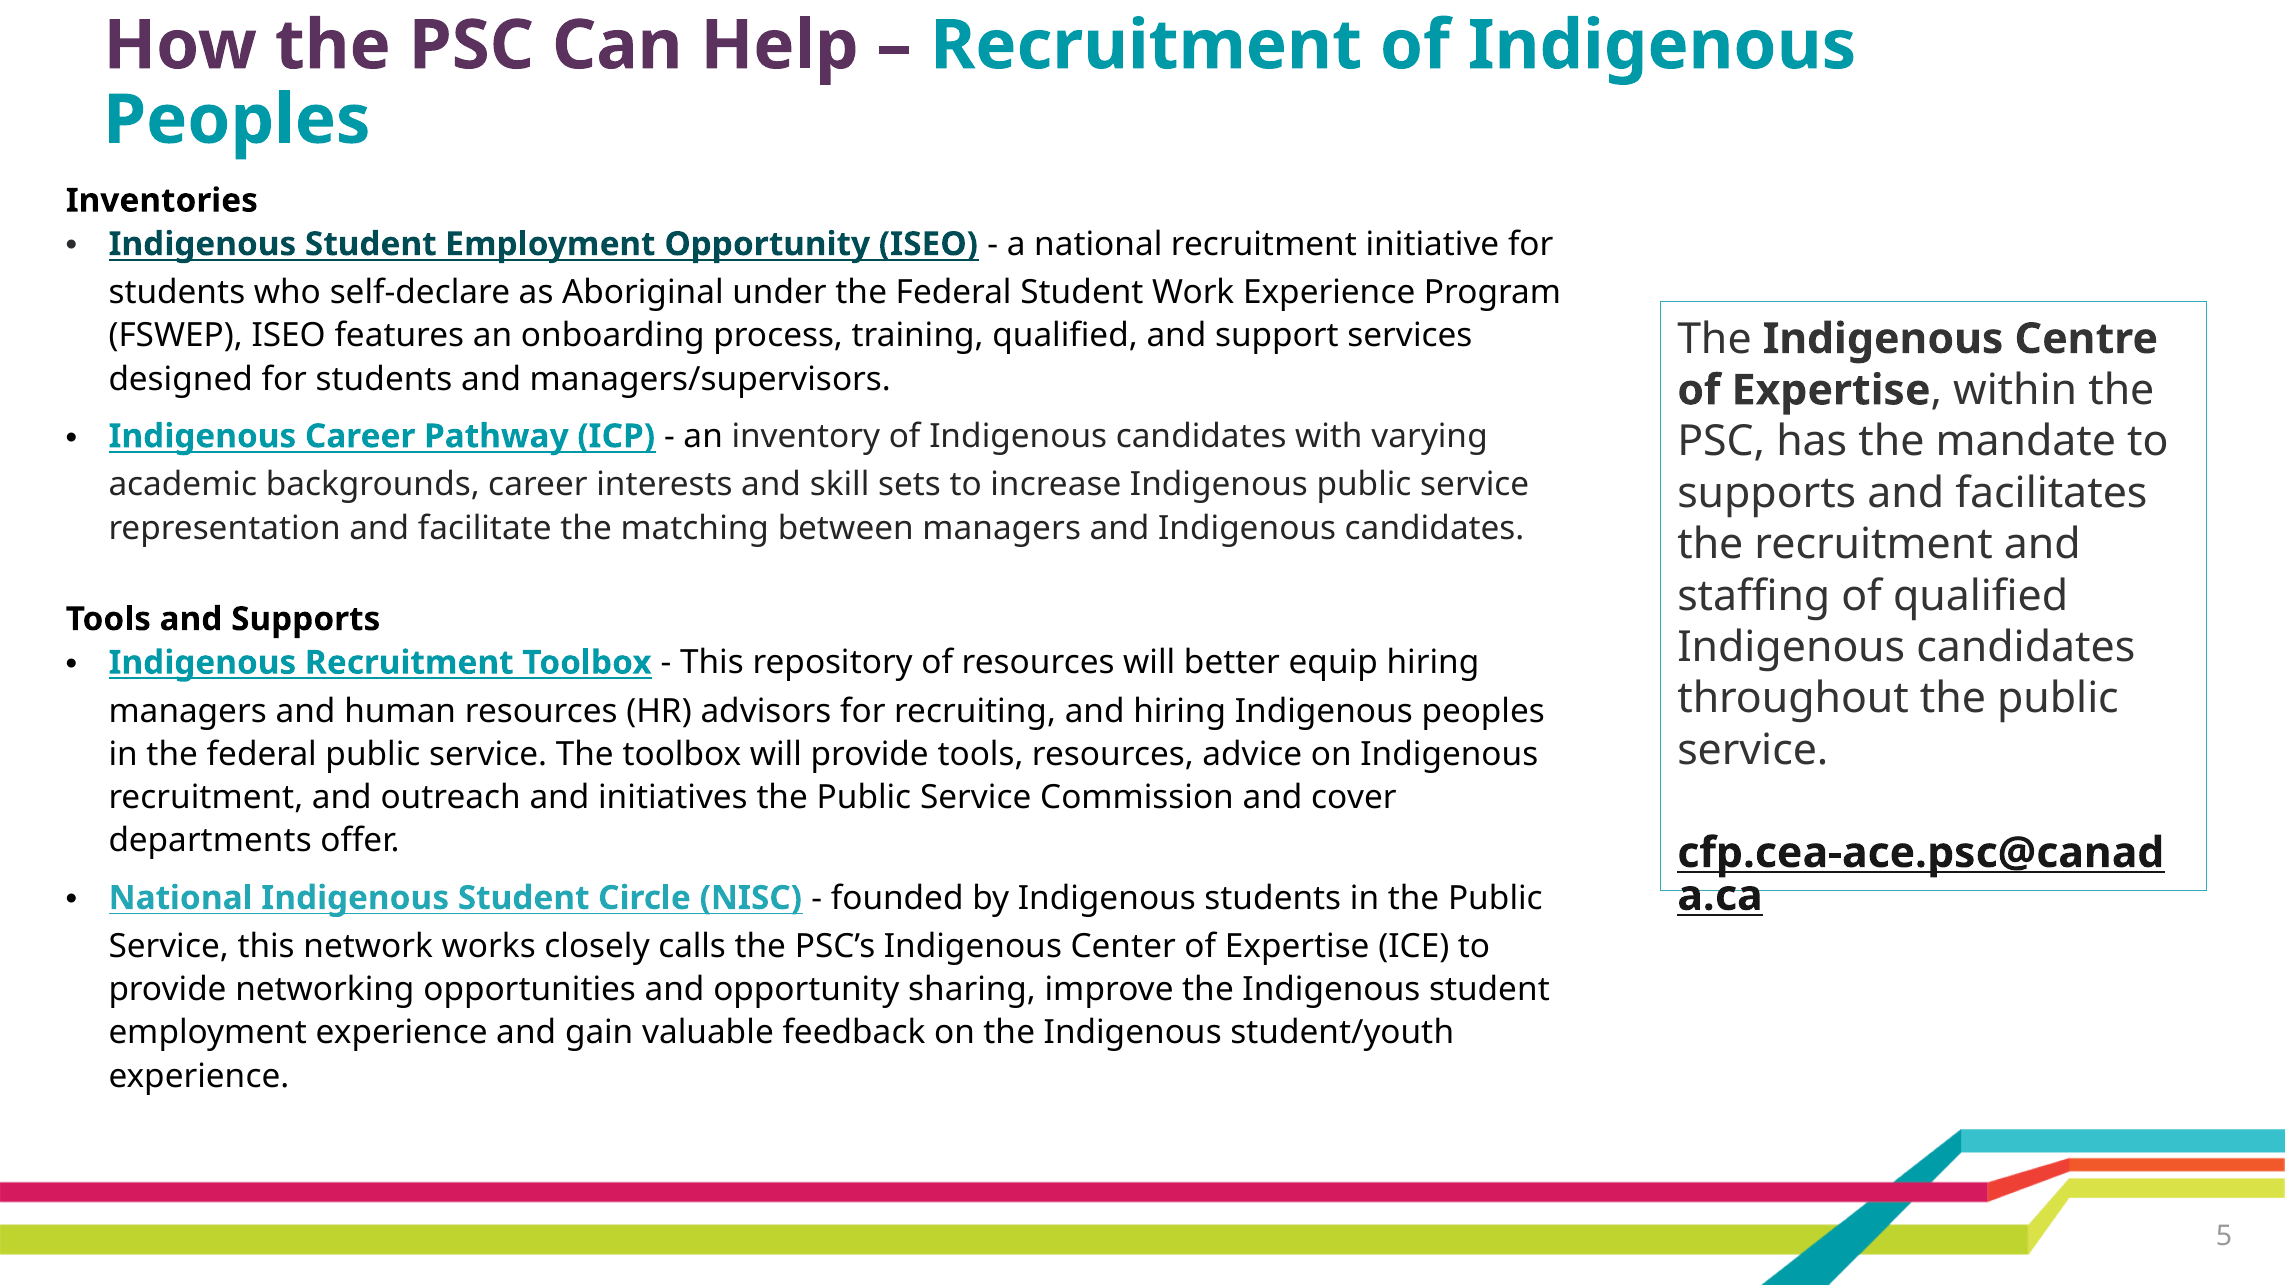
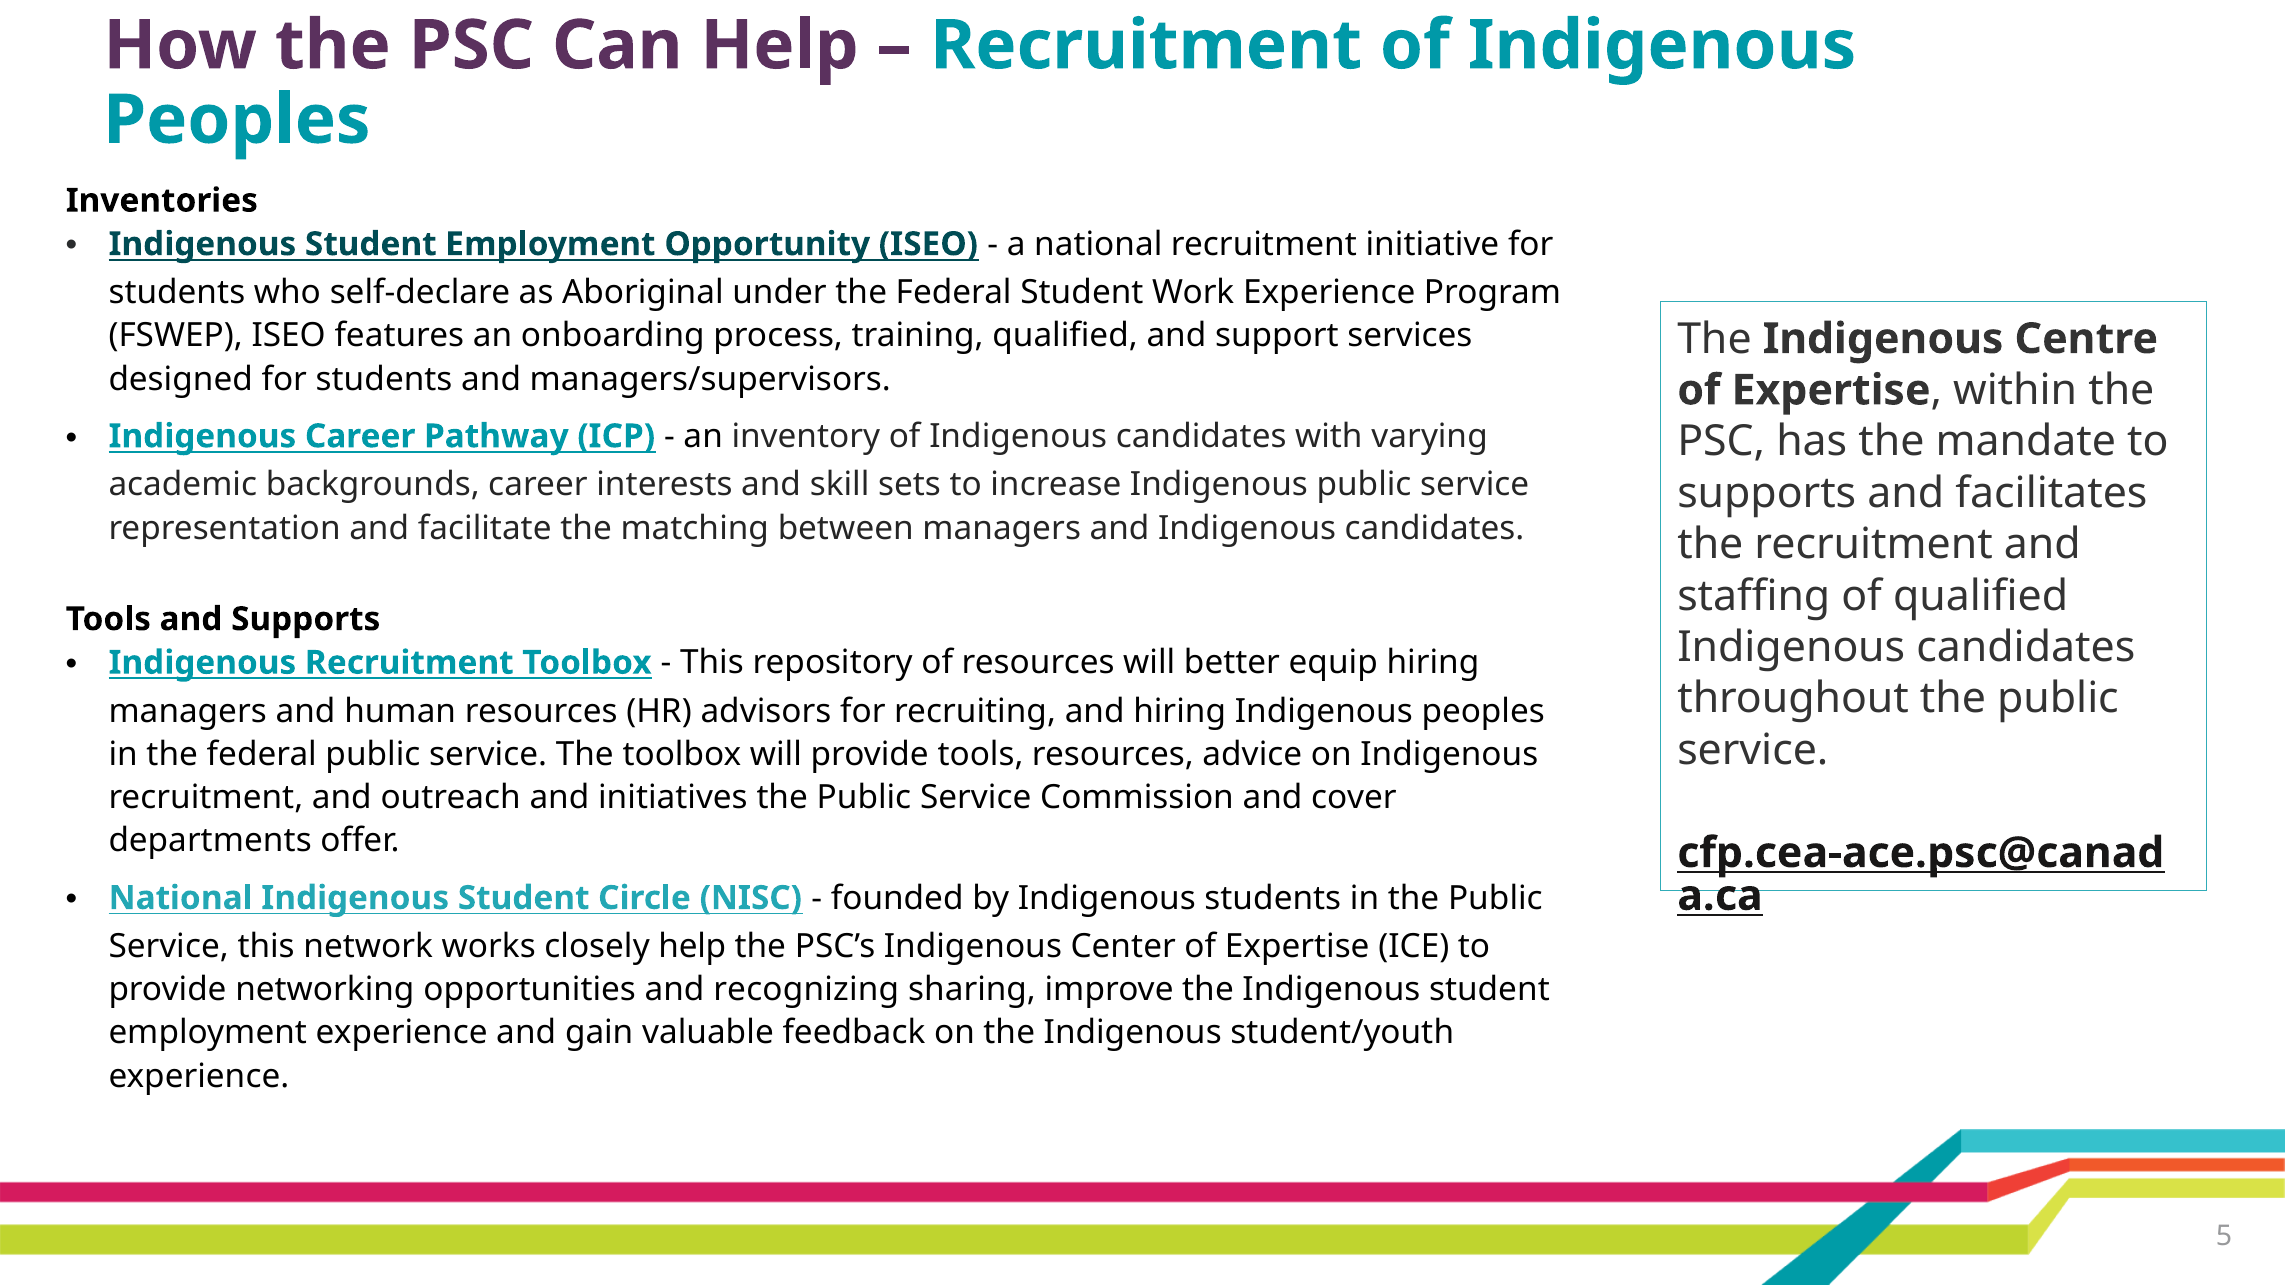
closely calls: calls -> help (692, 947)
and opportunity: opportunity -> recognizing (806, 990)
